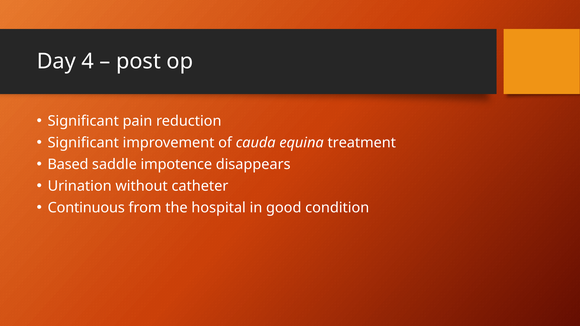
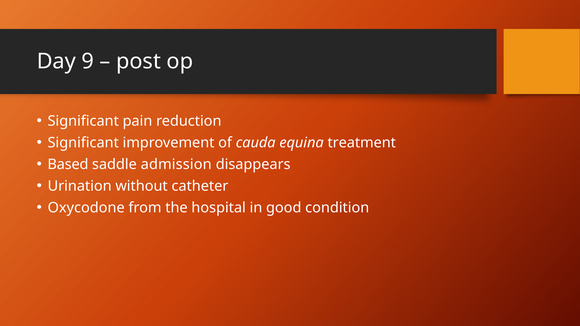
4: 4 -> 9 (88, 61)
impotence: impotence -> admission (176, 164)
Continuous: Continuous -> Oxycodone (86, 208)
